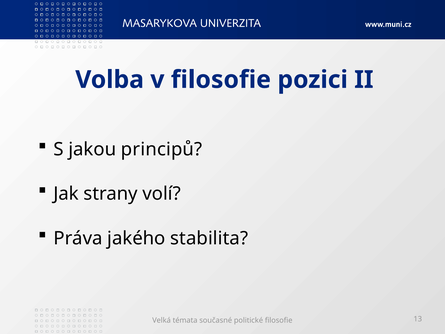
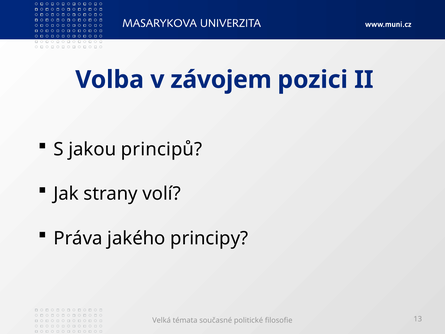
v filosofie: filosofie -> závojem (221, 80)
stabilita: stabilita -> principy (209, 238)
